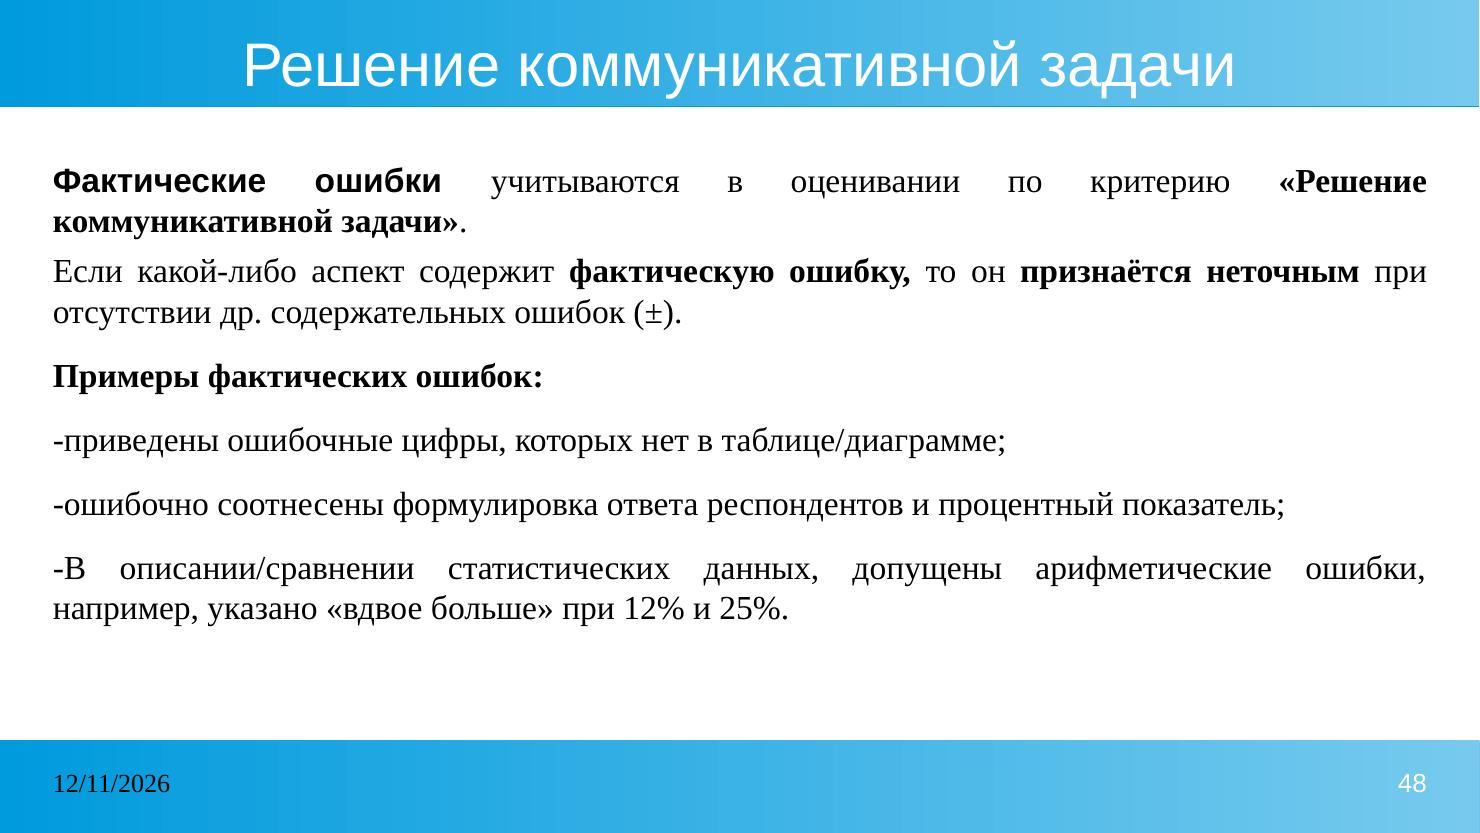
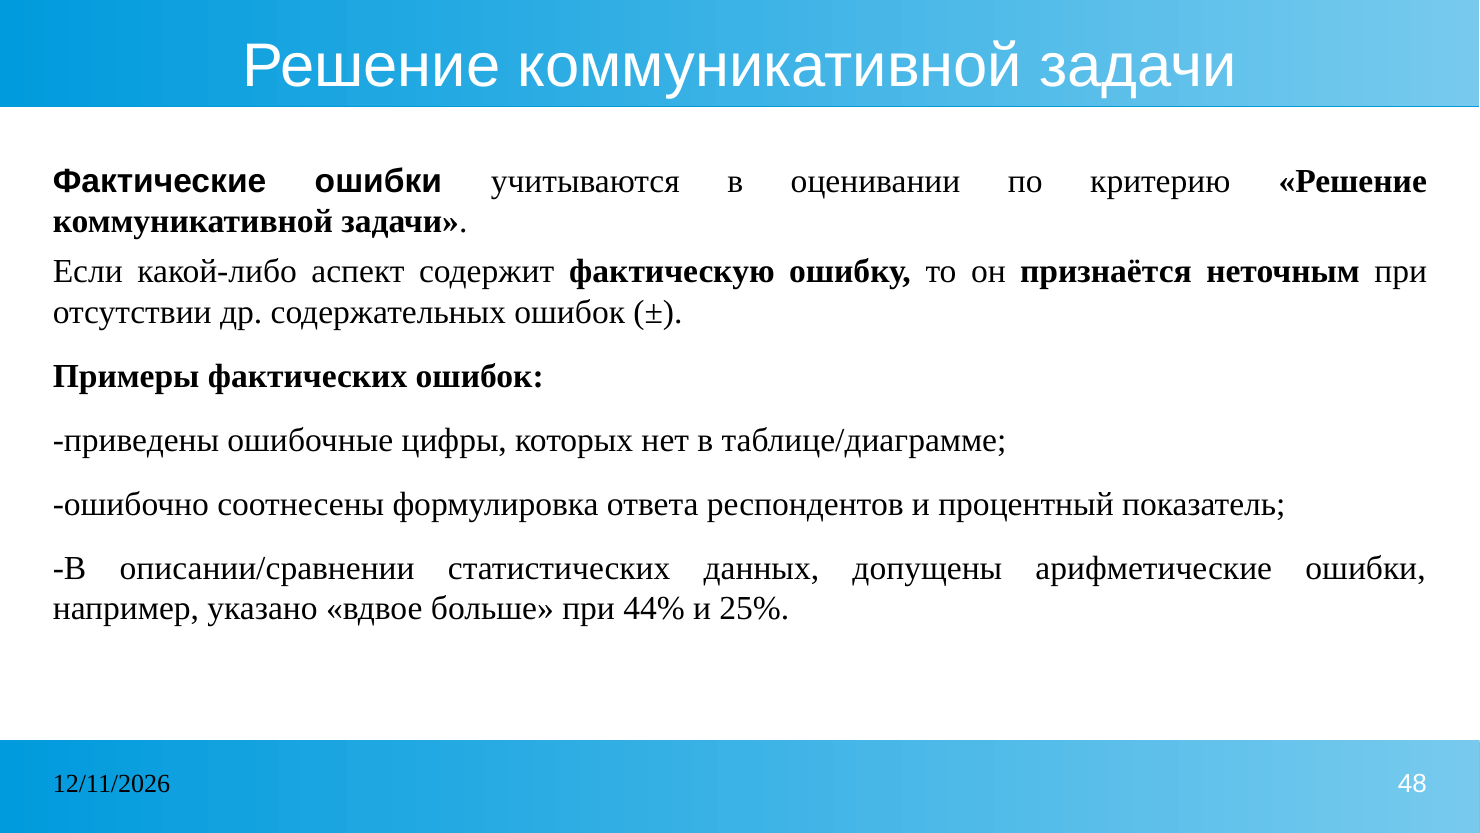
12%: 12% -> 44% (654, 608)
